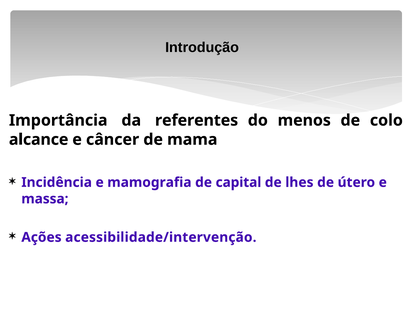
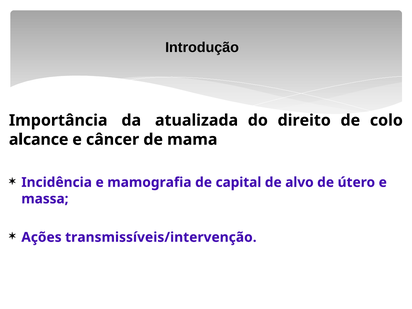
referentes: referentes -> atualizada (197, 120)
menos: menos -> direito (304, 120)
lhes: lhes -> alvo (299, 182)
acessibilidade/intervenção: acessibilidade/intervenção -> transmissíveis/intervenção (161, 237)
